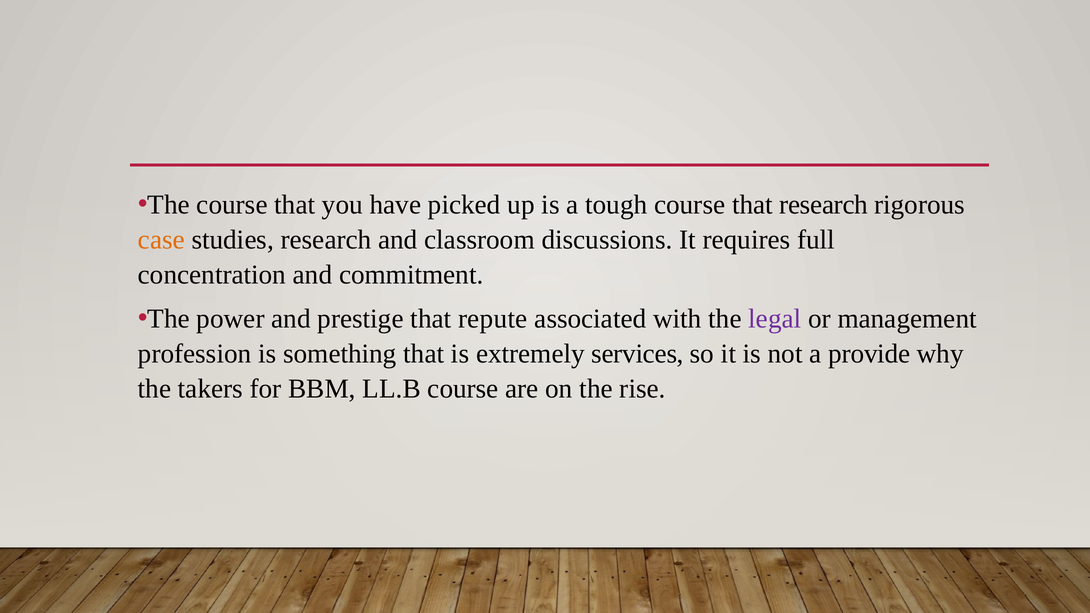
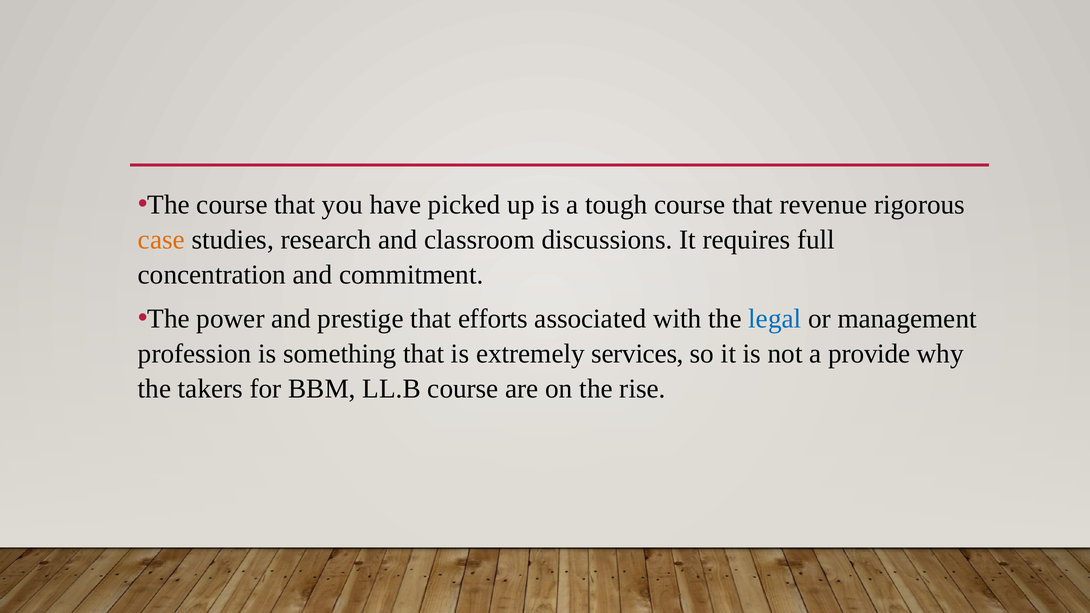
that research: research -> revenue (823, 205)
repute: repute -> efforts (493, 319)
legal colour: purple -> blue (775, 319)
